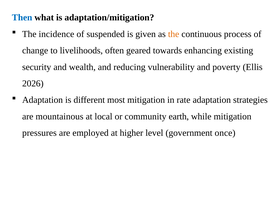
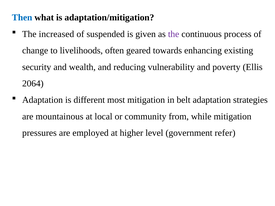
incidence: incidence -> increased (56, 34)
the colour: orange -> purple (174, 34)
2026: 2026 -> 2064 (33, 84)
rate: rate -> belt (184, 100)
earth: earth -> from (179, 117)
once: once -> refer (225, 133)
